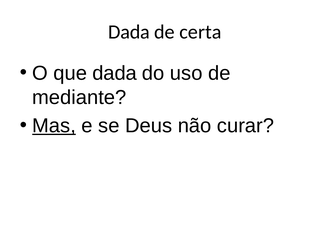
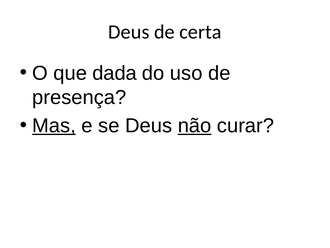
Dada: Dada -> Deus (129, 32)
mediante: mediante -> presença (79, 97)
não underline: none -> present (195, 125)
